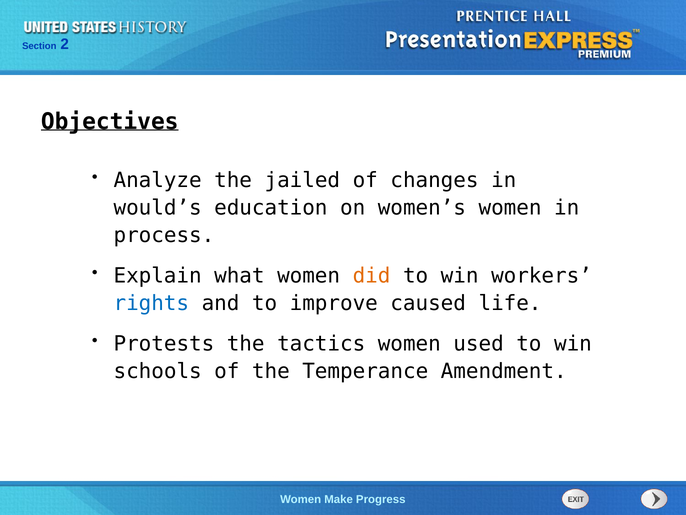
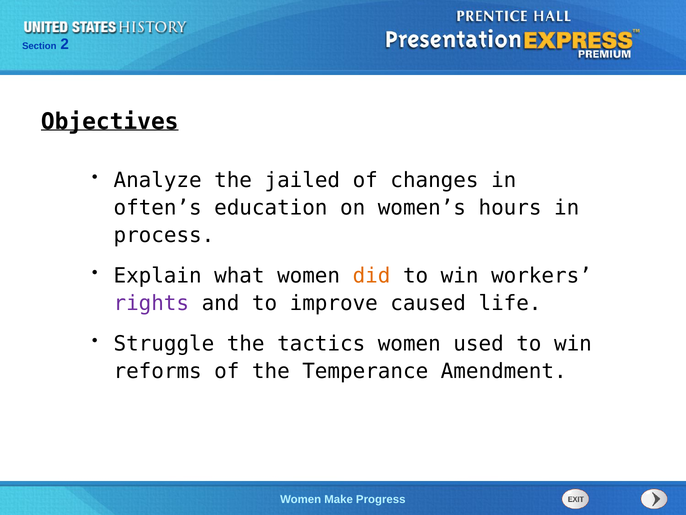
would’s: would’s -> often’s (158, 208)
women’s women: women -> hours (510, 208)
rights colour: blue -> purple (151, 303)
Protests: Protests -> Struggle (164, 343)
schools: schools -> reforms (158, 371)
